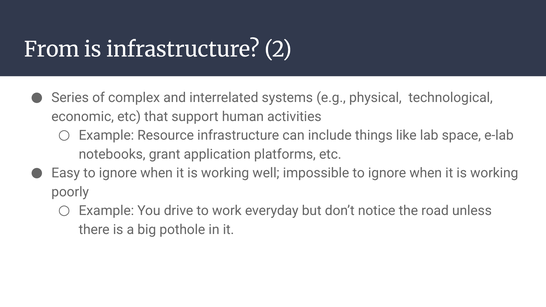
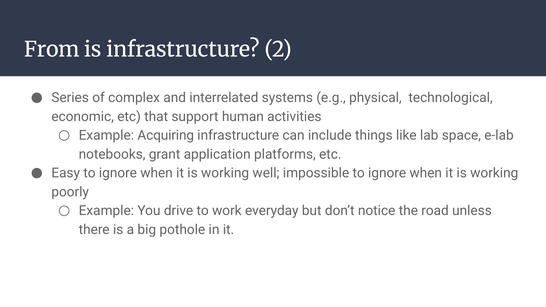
Resource: Resource -> Acquiring (166, 136)
